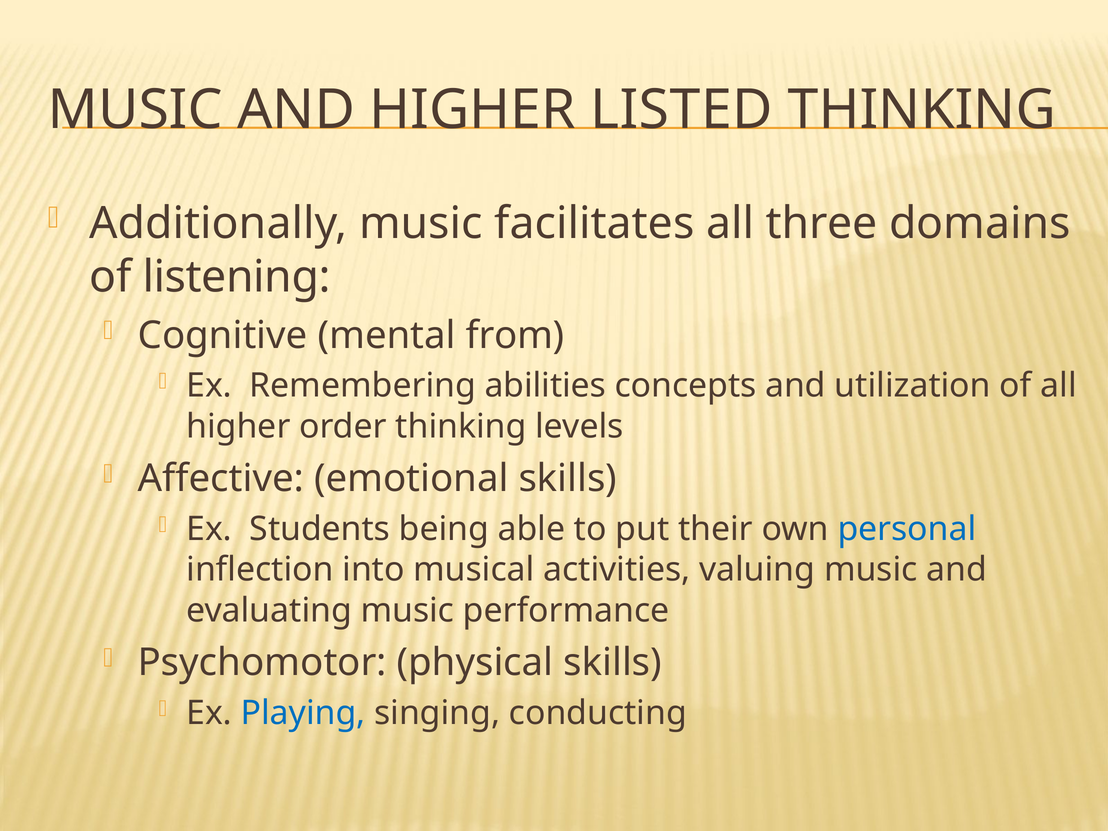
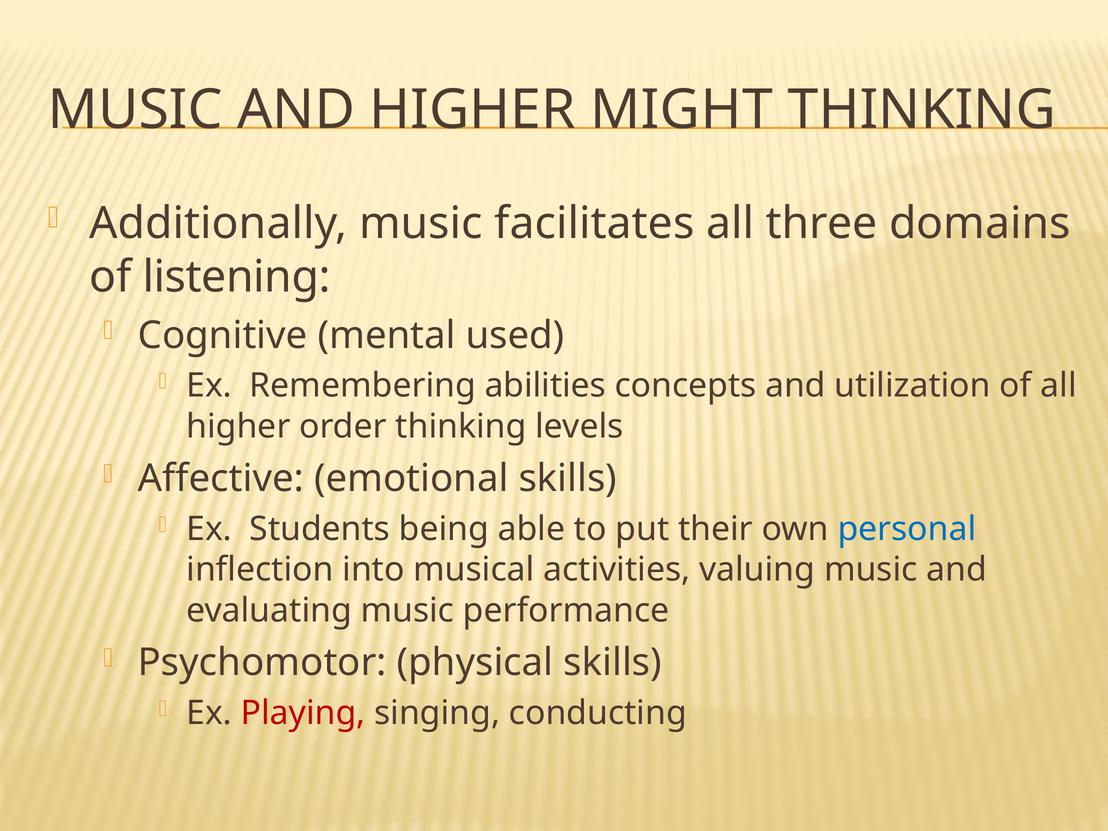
LISTED: LISTED -> MIGHT (682, 110)
from: from -> used (515, 335)
Playing colour: blue -> red (303, 713)
